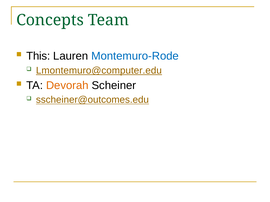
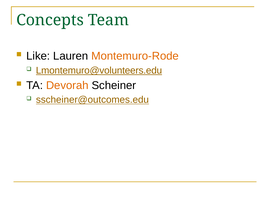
This: This -> Like (38, 56)
Montemuro-Rode colour: blue -> orange (135, 56)
Lmontemuro@computer.edu: Lmontemuro@computer.edu -> Lmontemuro@volunteers.edu (99, 71)
